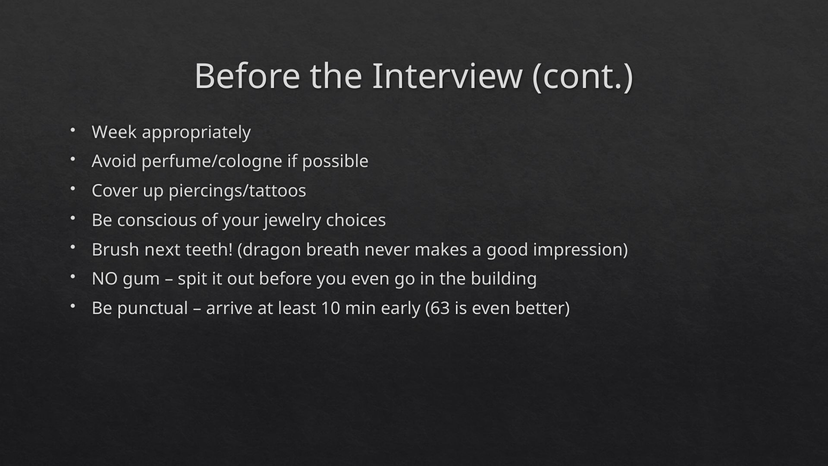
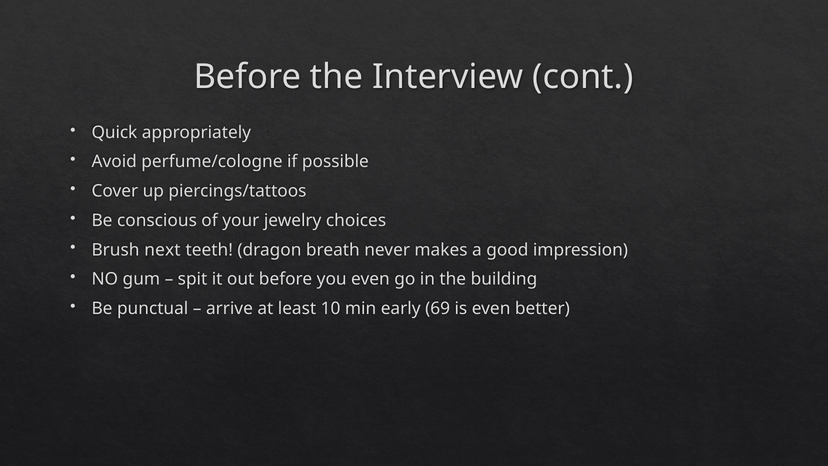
Week: Week -> Quick (114, 132)
63: 63 -> 69 (438, 308)
